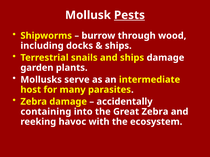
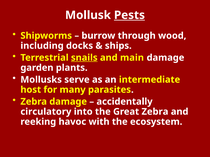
snails underline: none -> present (84, 58)
and ships: ships -> main (132, 58)
containing: containing -> circulatory (46, 112)
